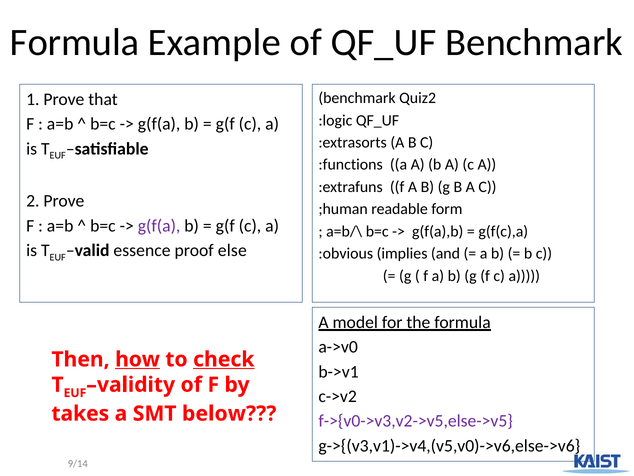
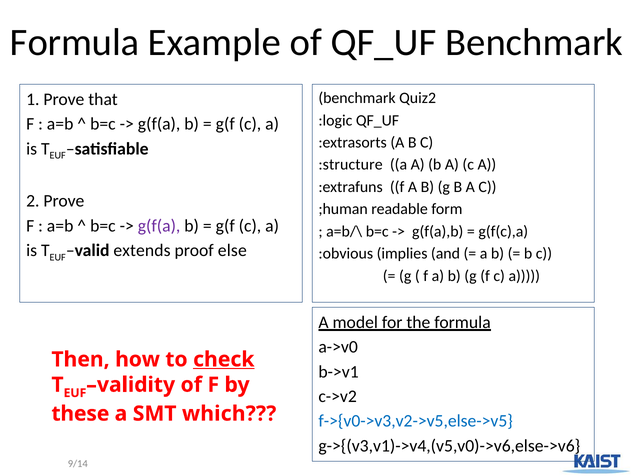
:functions: :functions -> :structure (351, 165)
essence: essence -> extends (142, 250)
how underline: present -> none (138, 359)
takes: takes -> these (80, 413)
below: below -> which (229, 413)
f->{v0->v3,v2->v5,else->v5 colour: purple -> blue (416, 421)
